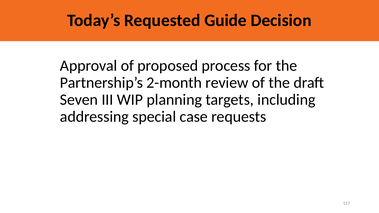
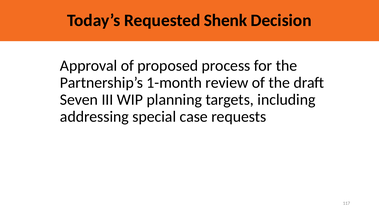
Guide: Guide -> Shenk (226, 20)
2-month: 2-month -> 1-month (174, 83)
